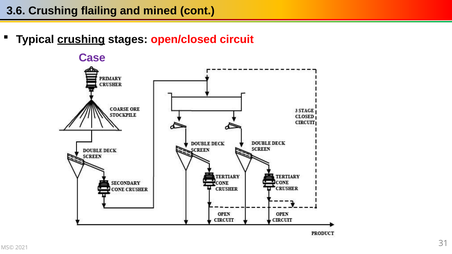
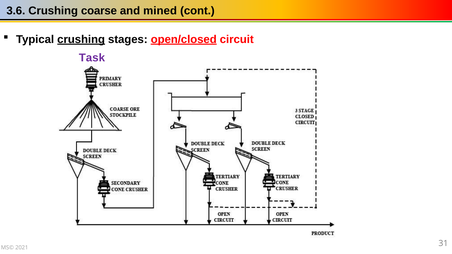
flailing: flailing -> coarse (99, 11)
open/closed underline: none -> present (184, 39)
Case: Case -> Task (92, 58)
